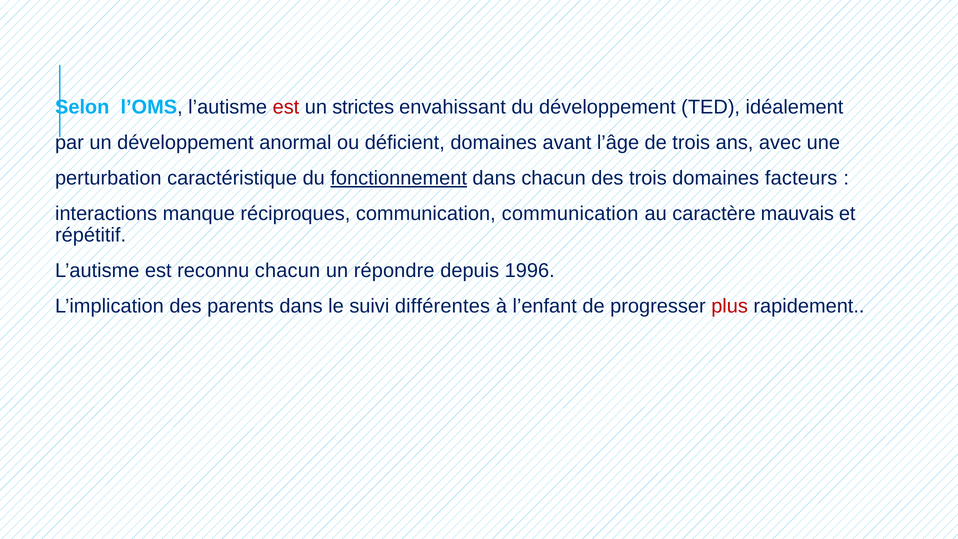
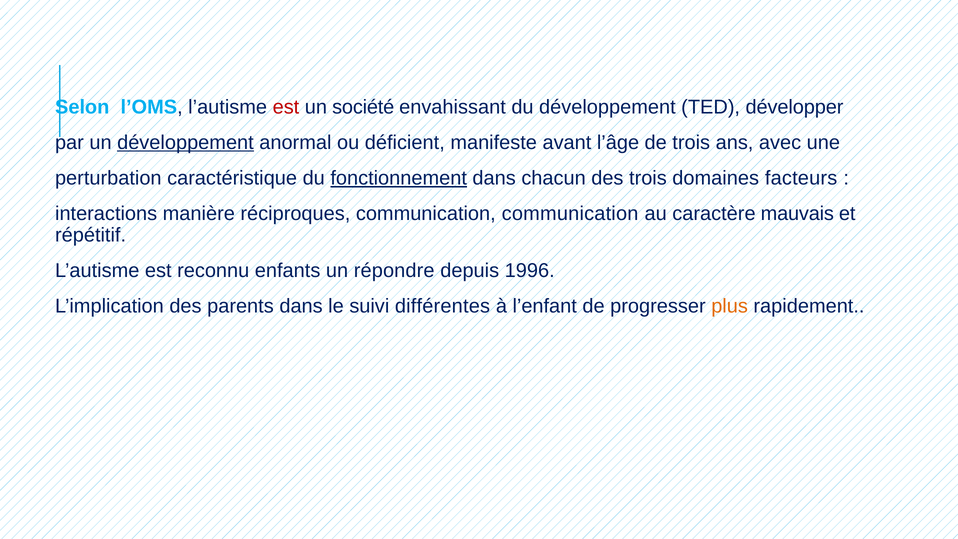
strictes: strictes -> société (363, 107)
idéalement: idéalement -> développer (795, 107)
développement underline: none -> present (185, 143)
déficient domaines: domaines -> manifeste (494, 143)
manque: manque -> manière (199, 214)
reconnu chacun: chacun -> enfants (288, 271)
plus colour: red -> orange (730, 306)
